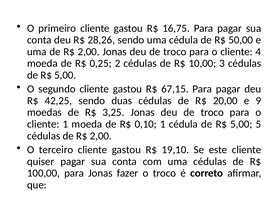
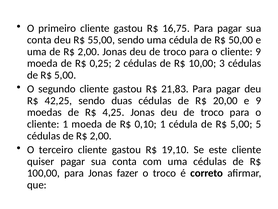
28,26: 28,26 -> 55,00 (101, 40)
cliente 4: 4 -> 9 (258, 52)
67,15: 67,15 -> 21,83 (175, 89)
3,25: 3,25 -> 4,25 (113, 112)
